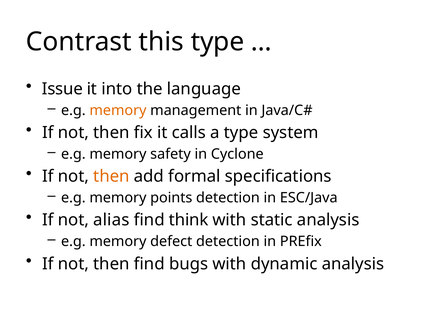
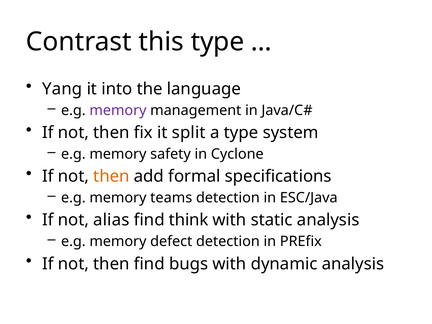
Issue: Issue -> Yang (62, 89)
memory colour: orange -> purple (118, 110)
calls: calls -> split (189, 133)
points: points -> teams (171, 198)
